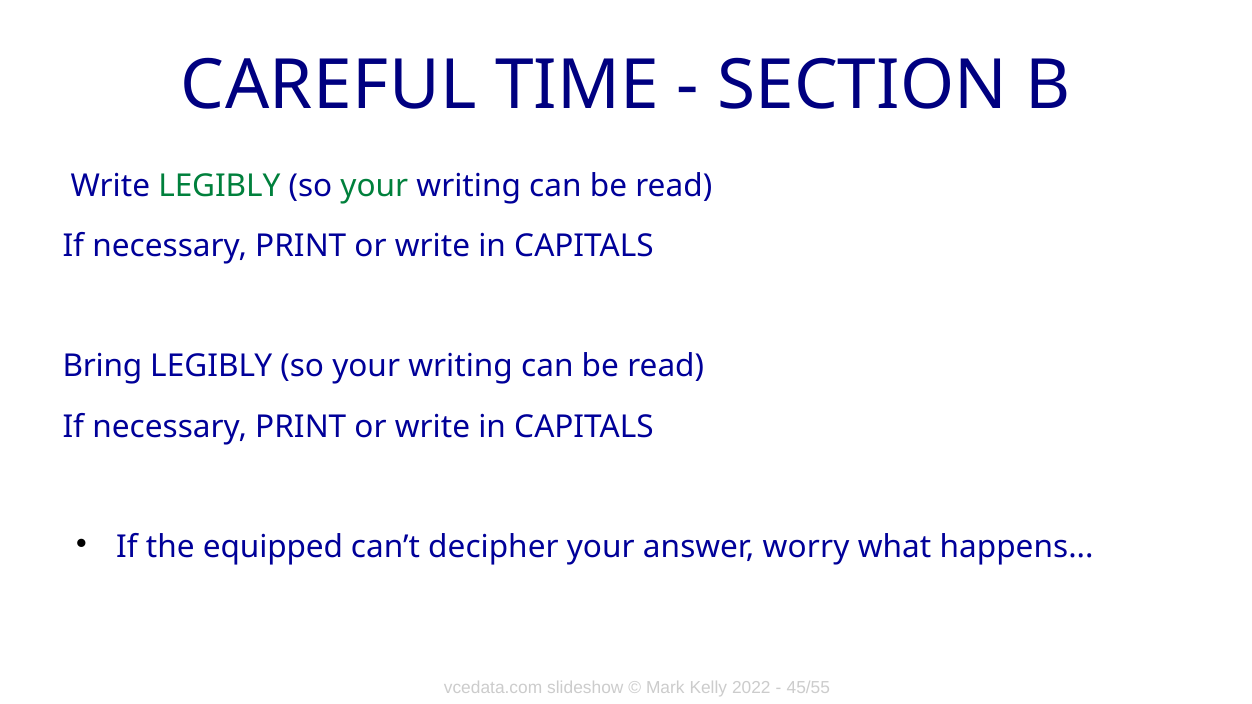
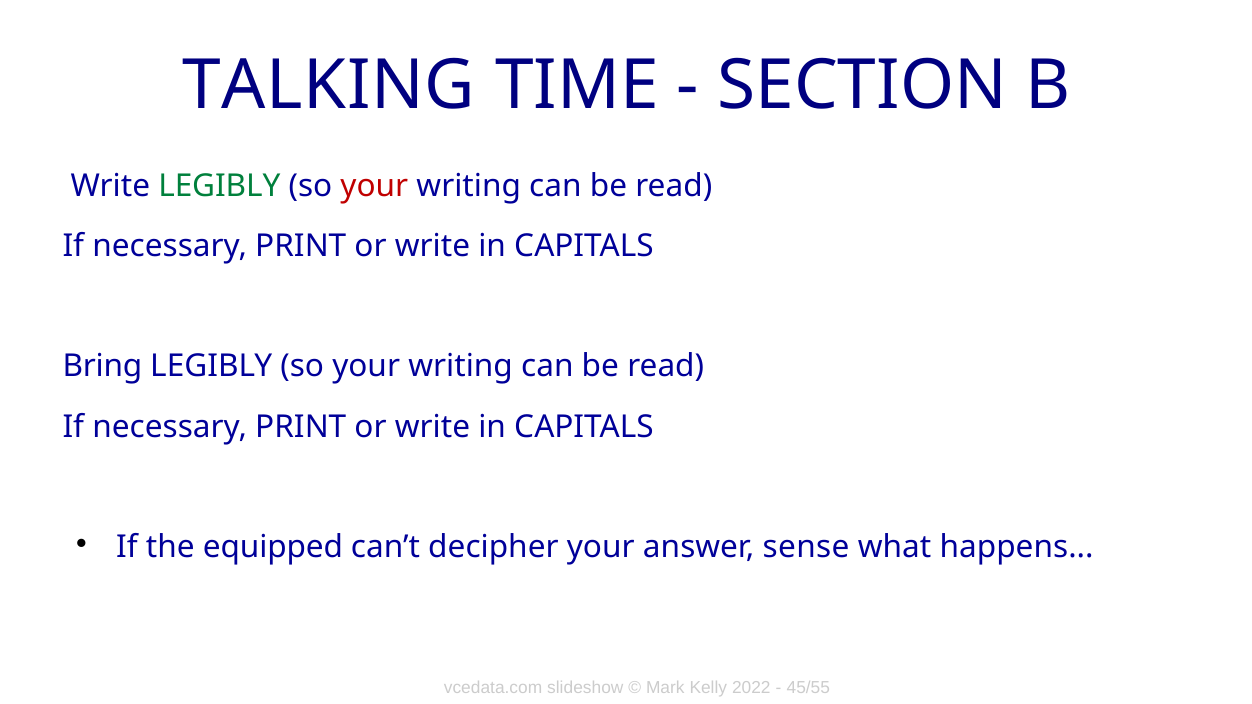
CAREFUL: CAREFUL -> TALKING (329, 86)
your colour: green -> red (374, 186)
worry: worry -> sense (806, 547)
